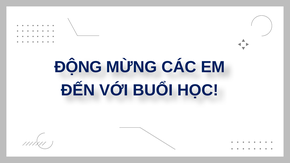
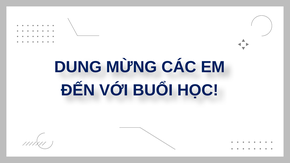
ĐỘNG: ĐỘNG -> DUNG (78, 67)
